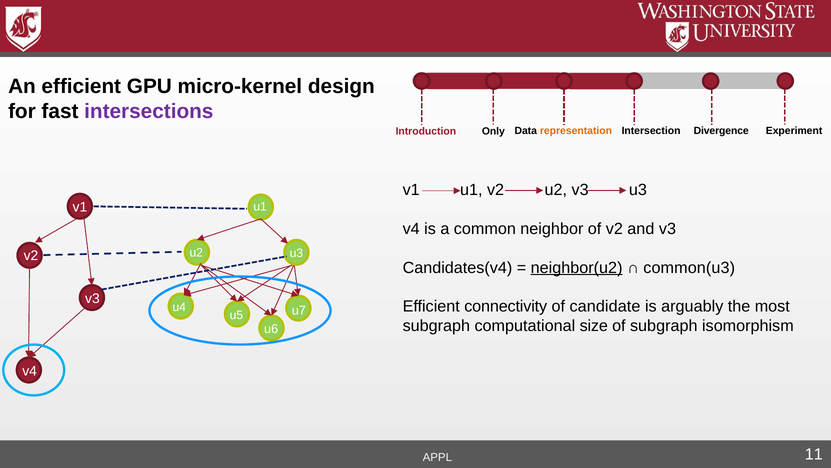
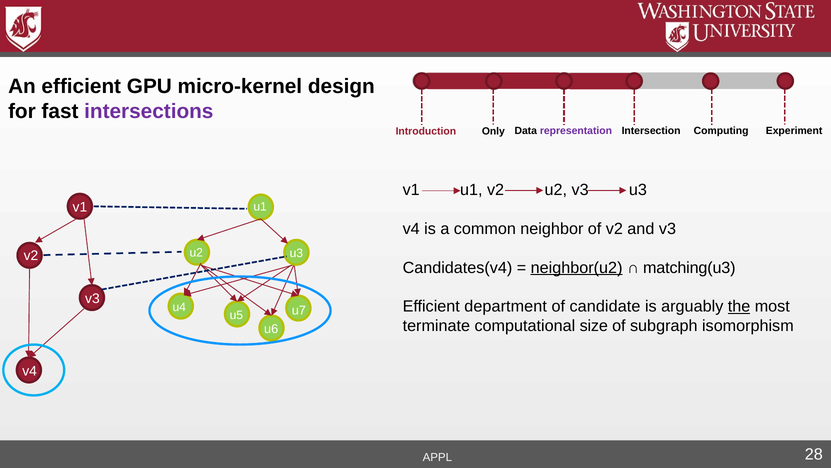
representation colour: orange -> purple (576, 131)
Divergence: Divergence -> Computing (721, 131)
common(u3: common(u3 -> matching(u3 (689, 267)
connectivity: connectivity -> department (506, 306)
the underline: none -> present (739, 306)
subgraph: subgraph -> terminate (436, 326)
11: 11 -> 28 (814, 454)
